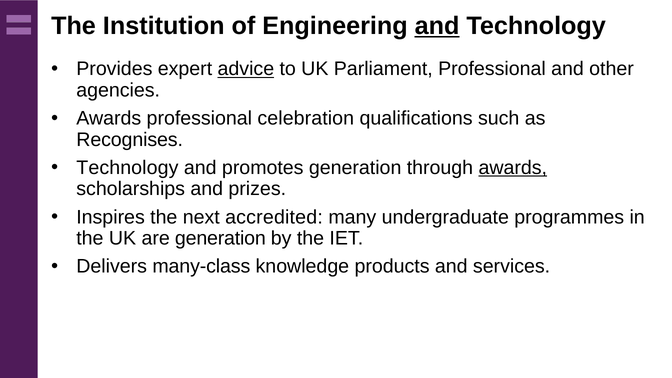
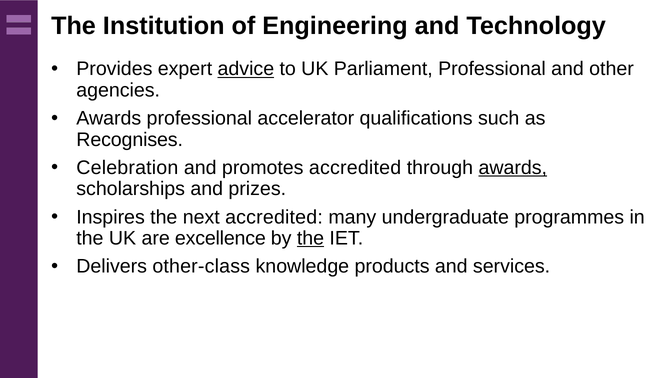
and underline: present -> none (437, 26)
celebration: celebration -> accelerator (306, 118)
Technology: Technology -> Celebration (127, 168)
promotes generation: generation -> accredited (355, 168)
are generation: generation -> excellence (220, 238)
the underline: none -> present (311, 238)
many-class: many-class -> other-class (201, 266)
